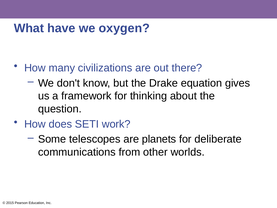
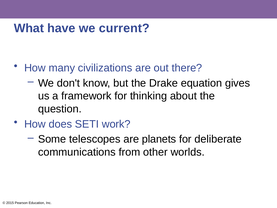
oxygen: oxygen -> current (124, 28)
